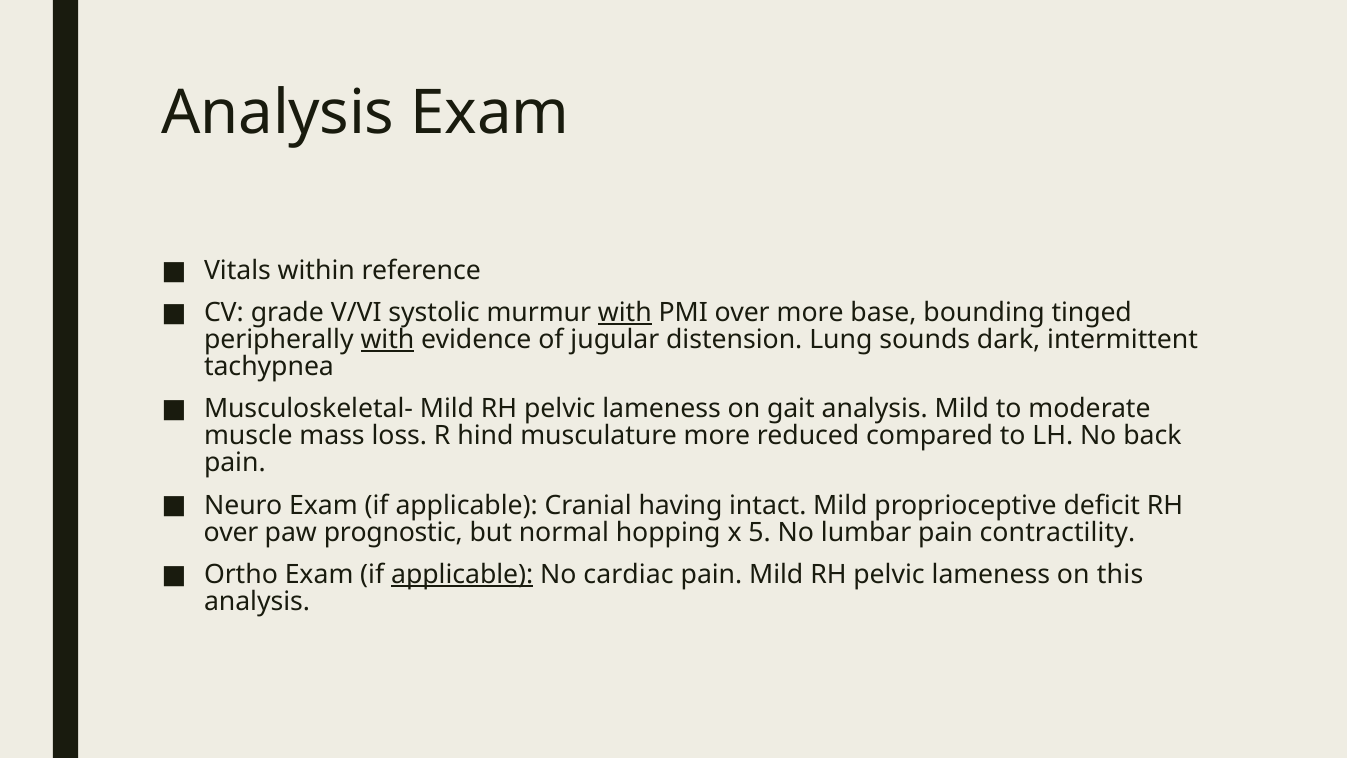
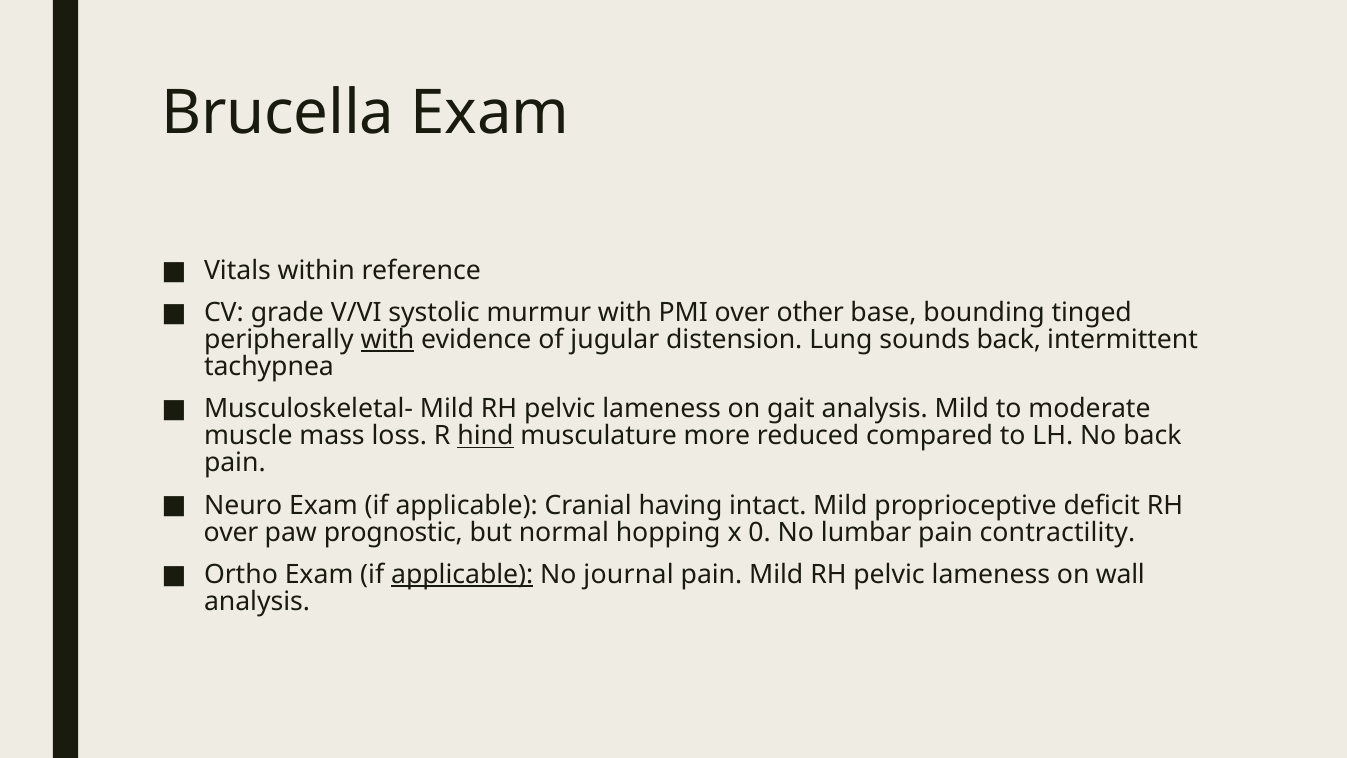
Analysis: Analysis -> Brucella (278, 113)
with underline: present -> none (625, 313)
over more: more -> other (810, 313)
sounds dark: dark -> back (1009, 340)
hind underline: none -> present (485, 436)
5: 5 -> 0 (760, 532)
cardiac: cardiac -> journal (629, 574)
this: this -> wall (1120, 574)
